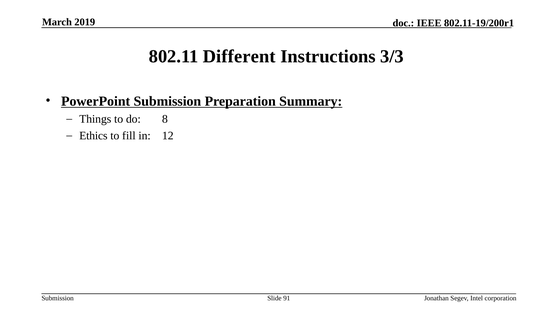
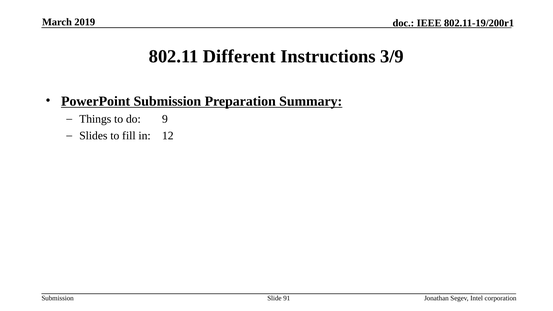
3/3: 3/3 -> 3/9 (392, 57)
8: 8 -> 9 (165, 119)
Ethics: Ethics -> Slides (93, 136)
